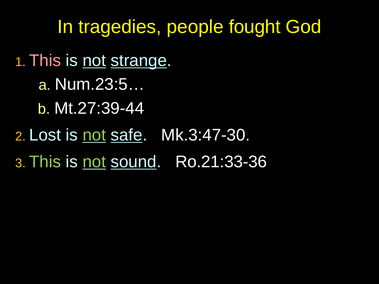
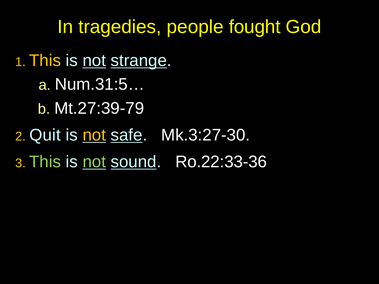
This colour: pink -> yellow (45, 61)
Num.23:5…: Num.23:5… -> Num.31:5… (100, 84)
Mt.27:39-44: Mt.27:39-44 -> Mt.27:39-79 (99, 108)
Lost: Lost -> Quit (45, 135)
not colour: light green -> yellow (94, 135)
Mk.3:47-30: Mk.3:47-30 -> Mk.3:27-30 (206, 135)
Ro.21:33-36: Ro.21:33-36 -> Ro.22:33-36 (221, 162)
